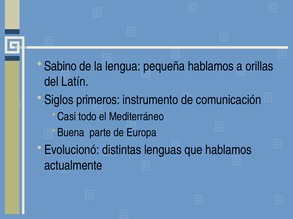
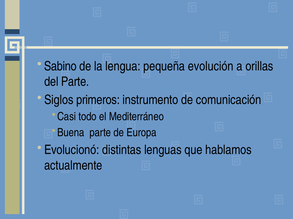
pequeña hablamos: hablamos -> evolución (211, 66)
del Latín: Latín -> Parte (75, 82)
